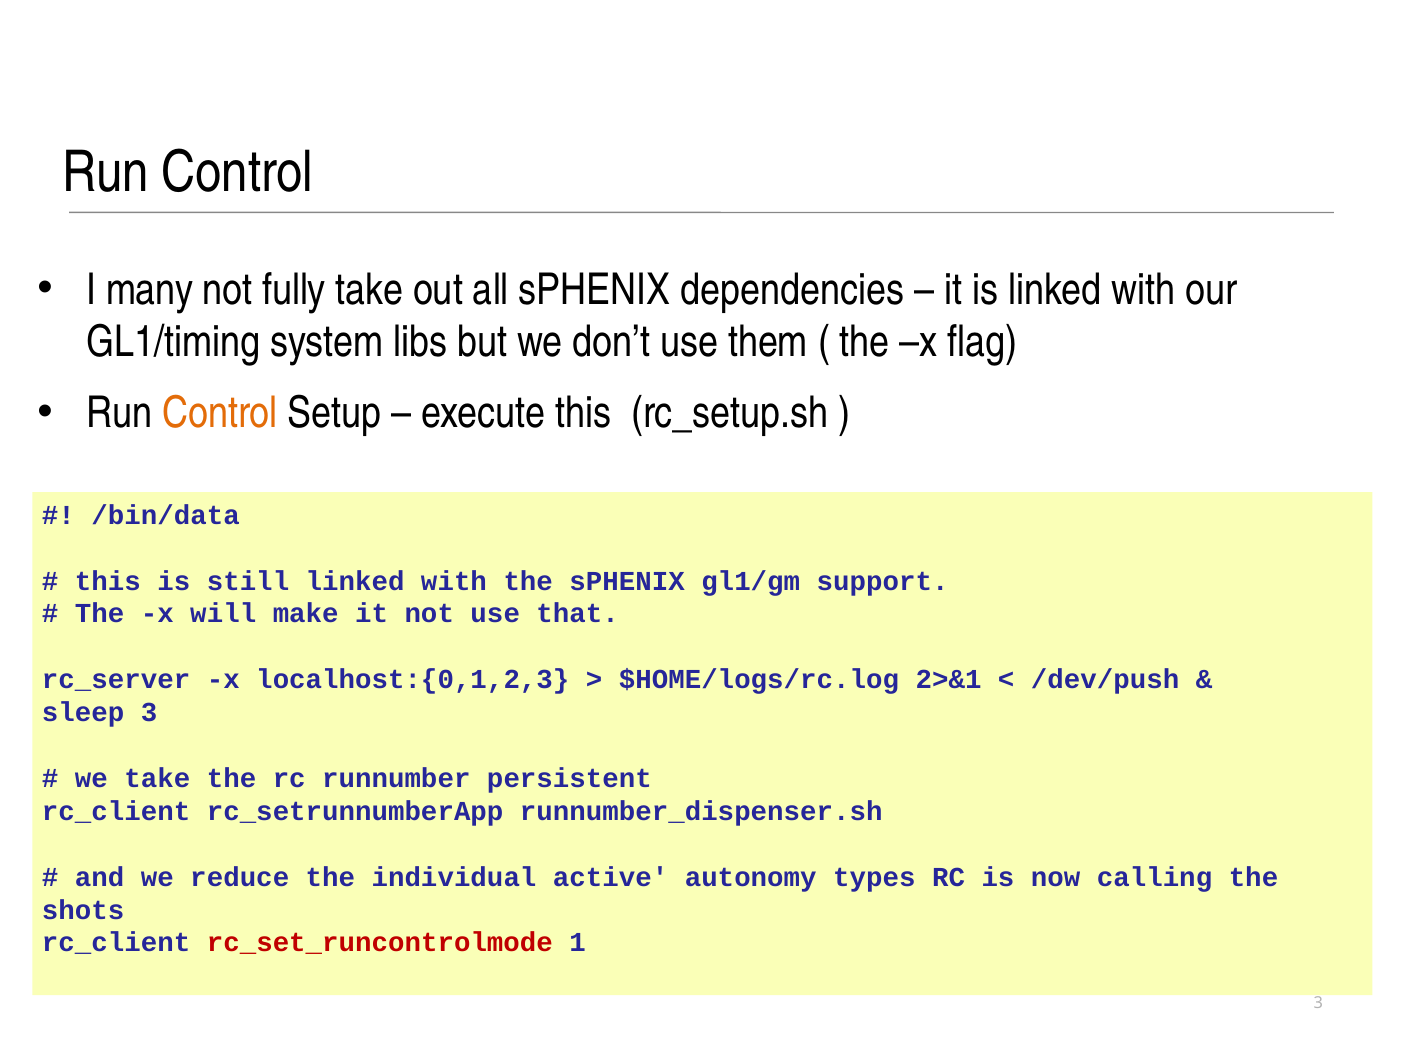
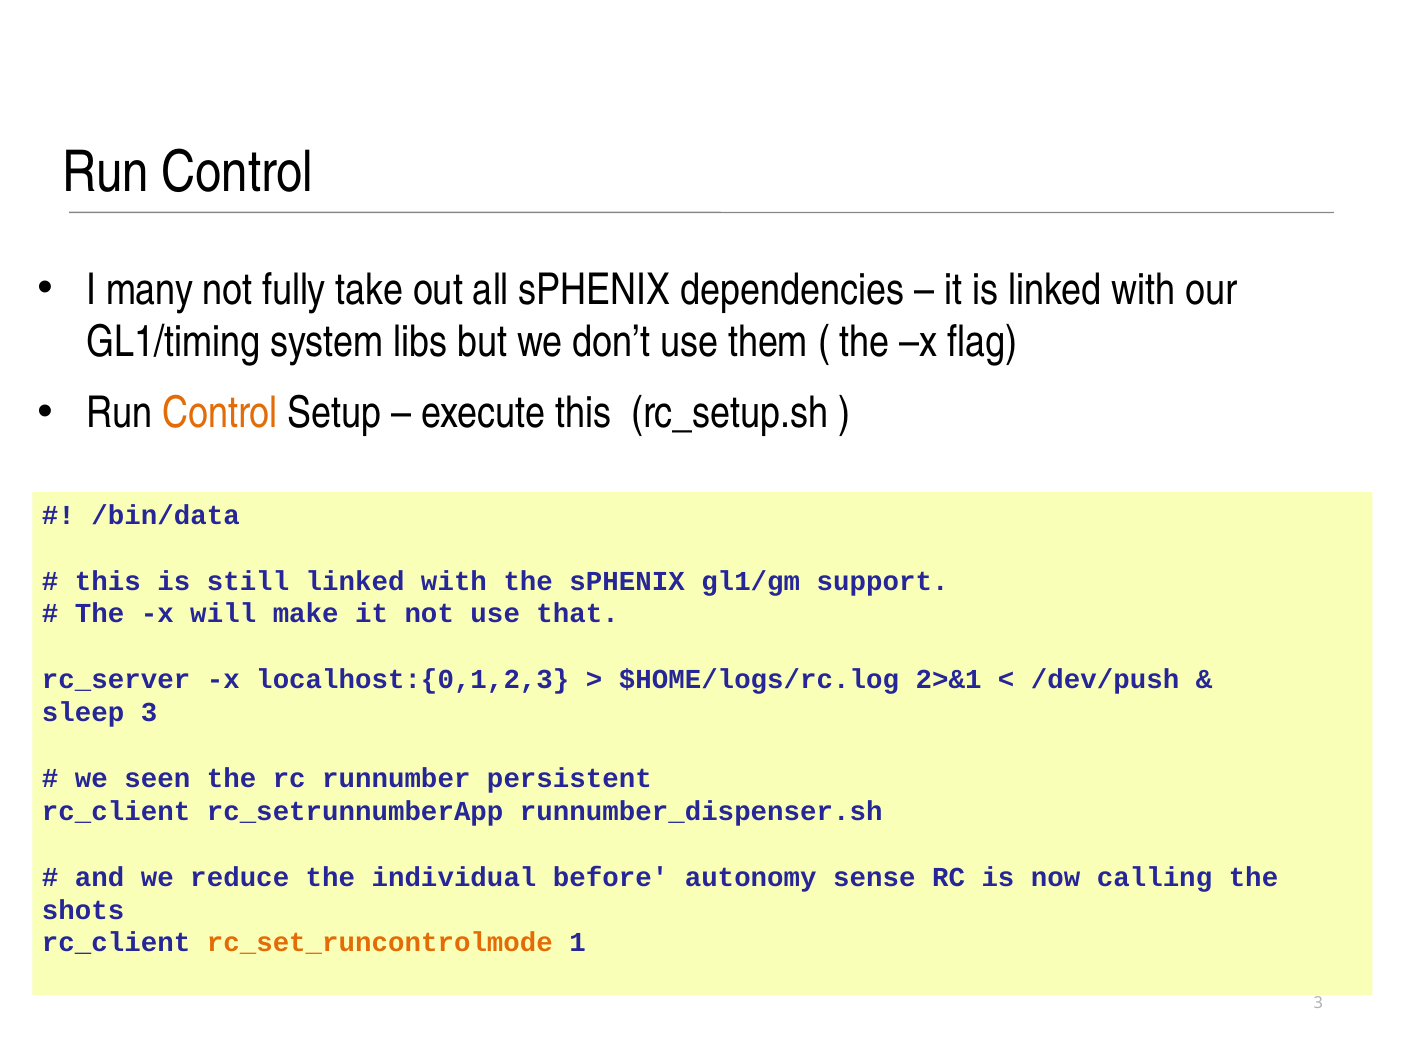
we take: take -> seen (157, 779)
active: active -> before (611, 877)
types: types -> sense (874, 877)
rc_set_runcontrolmode colour: red -> orange (380, 943)
